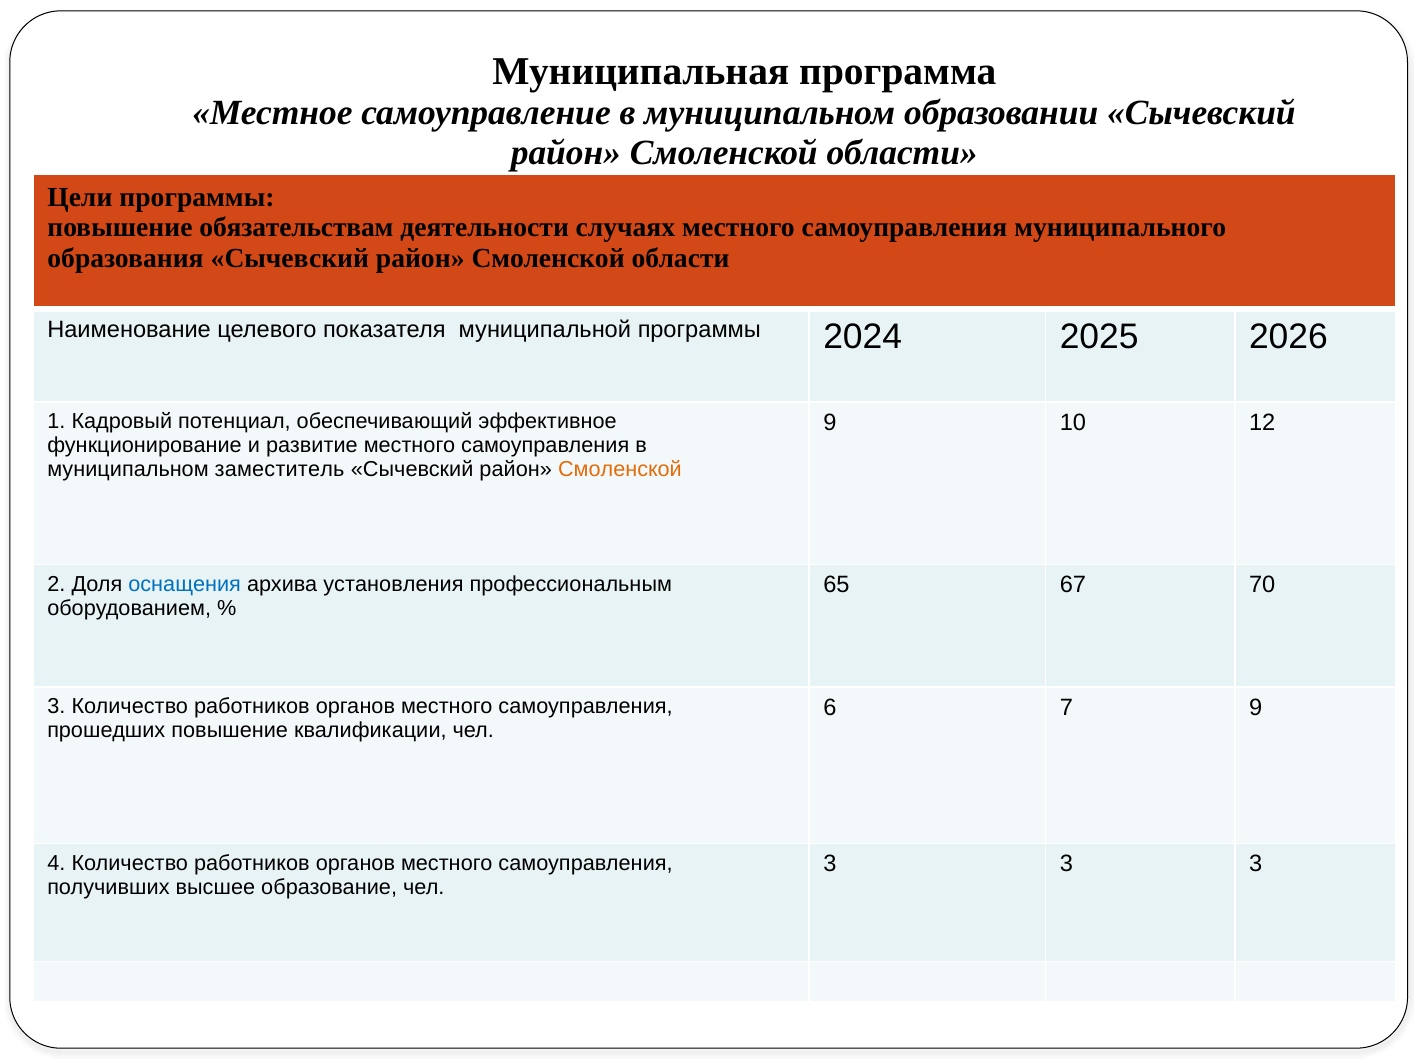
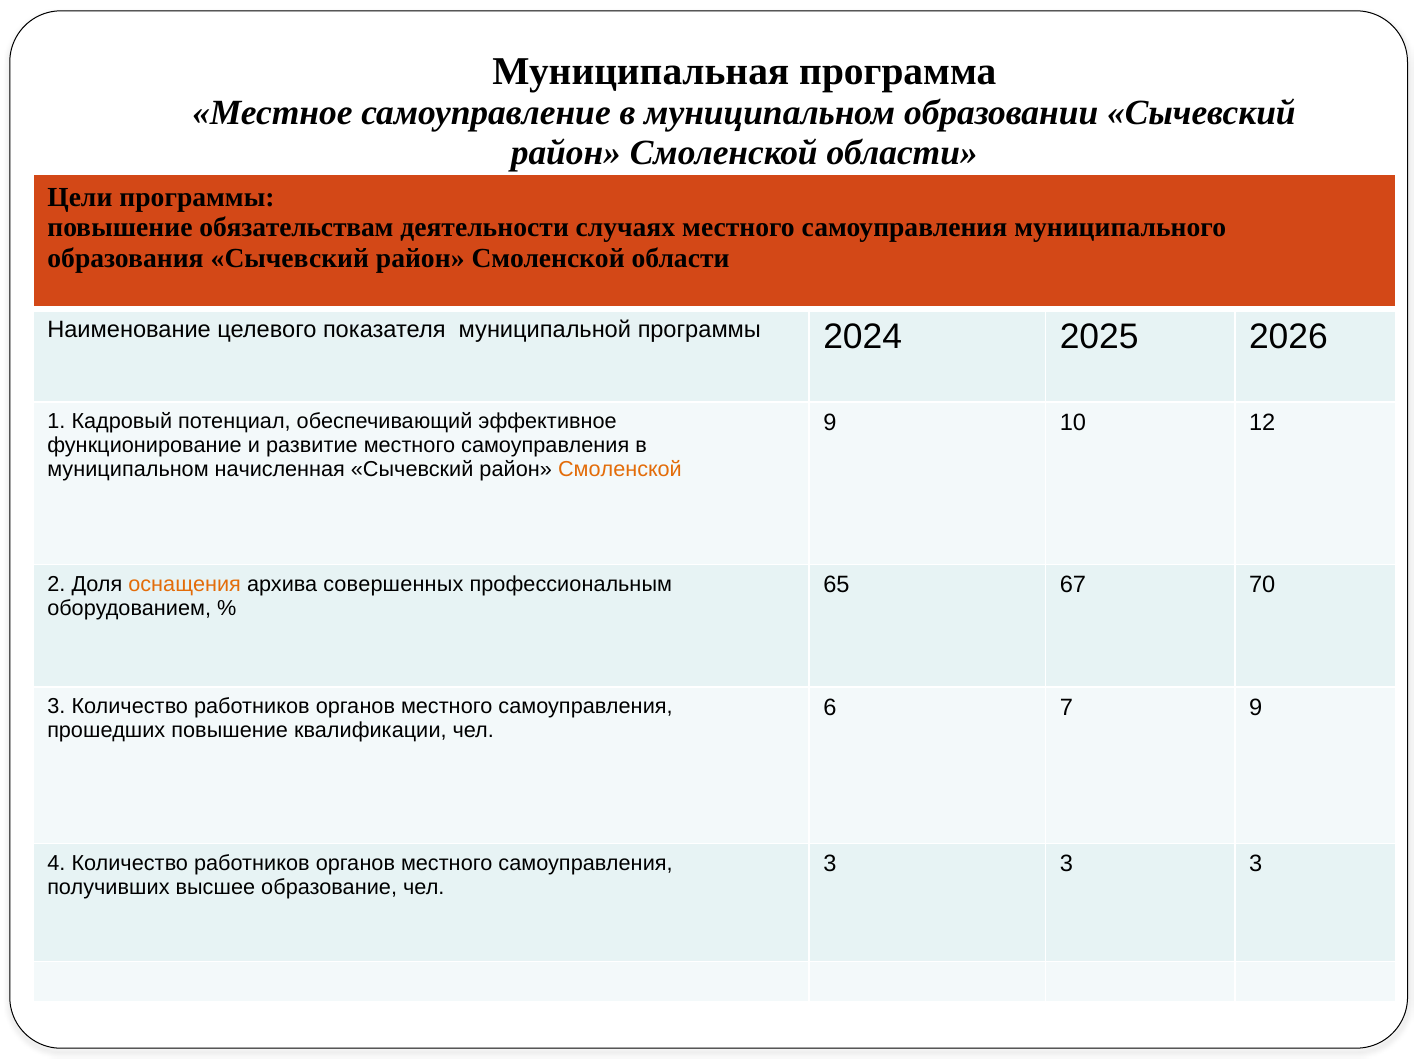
заместитель: заместитель -> начисленная (280, 470)
оснащения colour: blue -> orange (185, 584)
установления: установления -> совершенных (393, 584)
